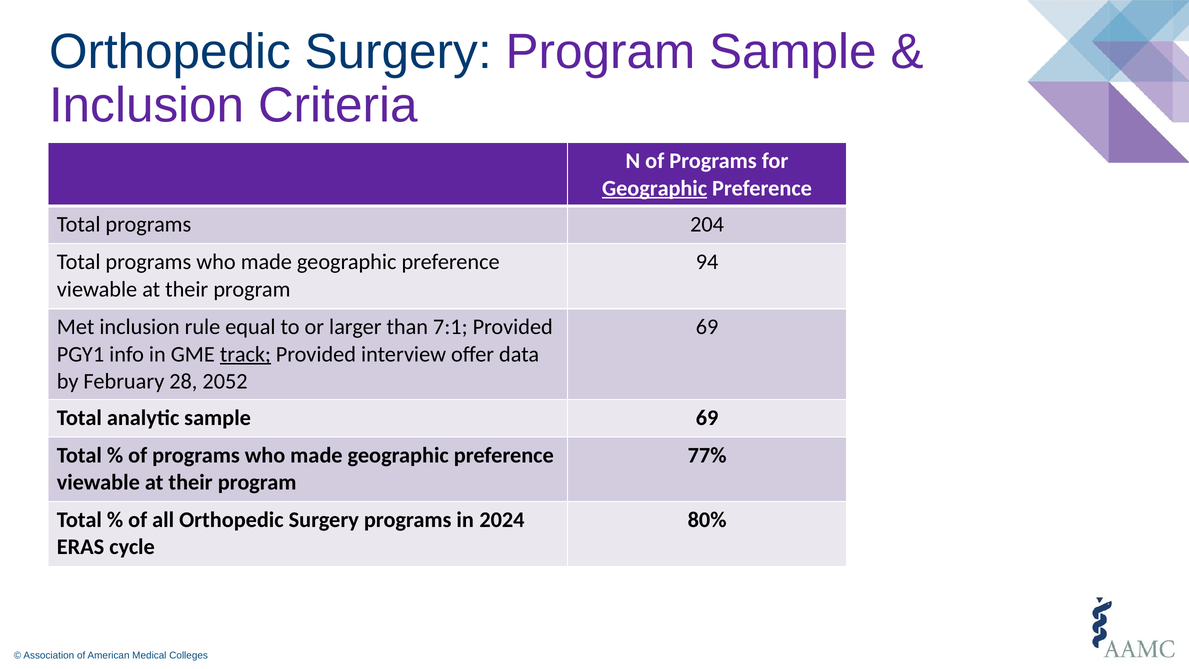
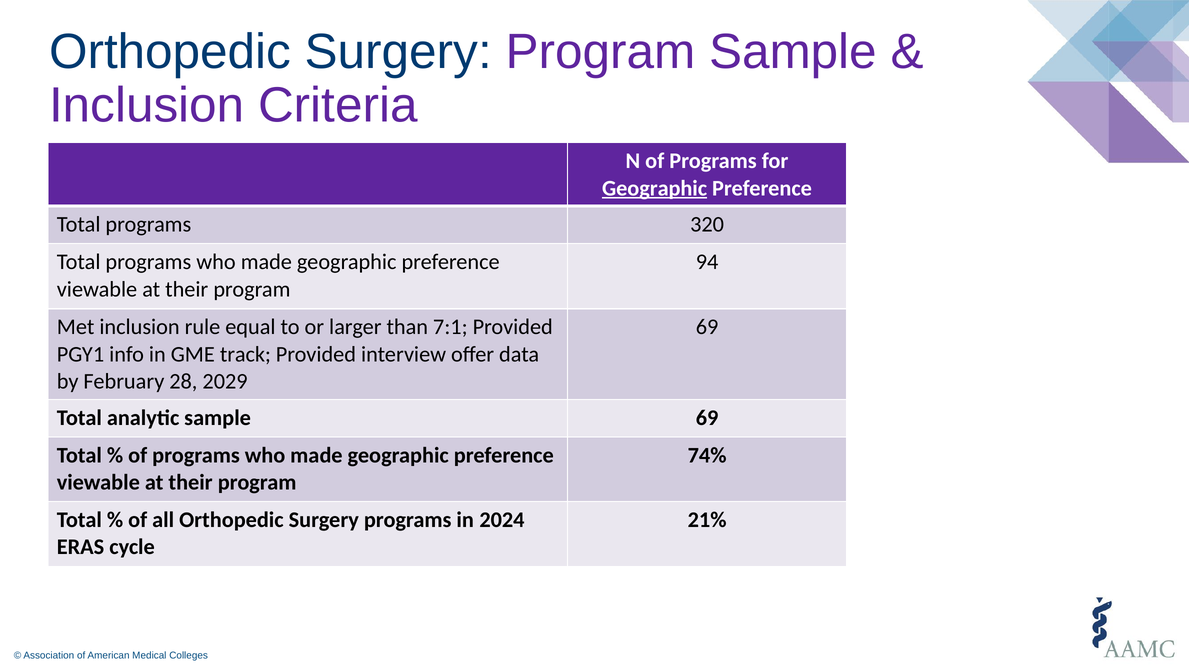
204: 204 -> 320 (707, 224)
track underline: present -> none (245, 354)
2052: 2052 -> 2029 (225, 381)
77%: 77% -> 74% (707, 455)
80%: 80% -> 21% (707, 520)
